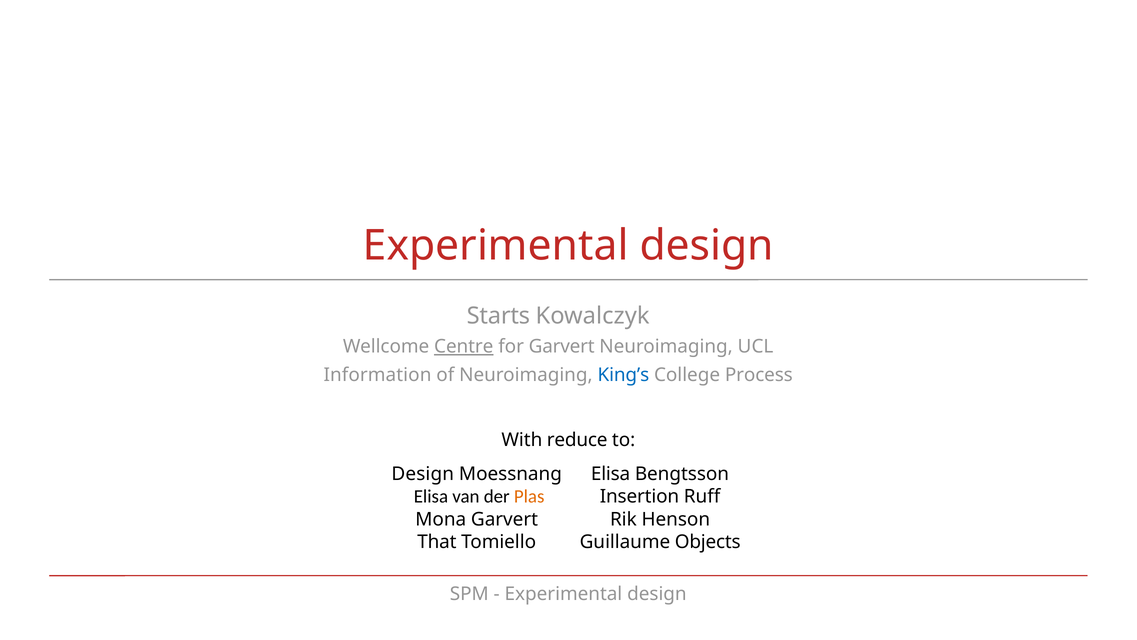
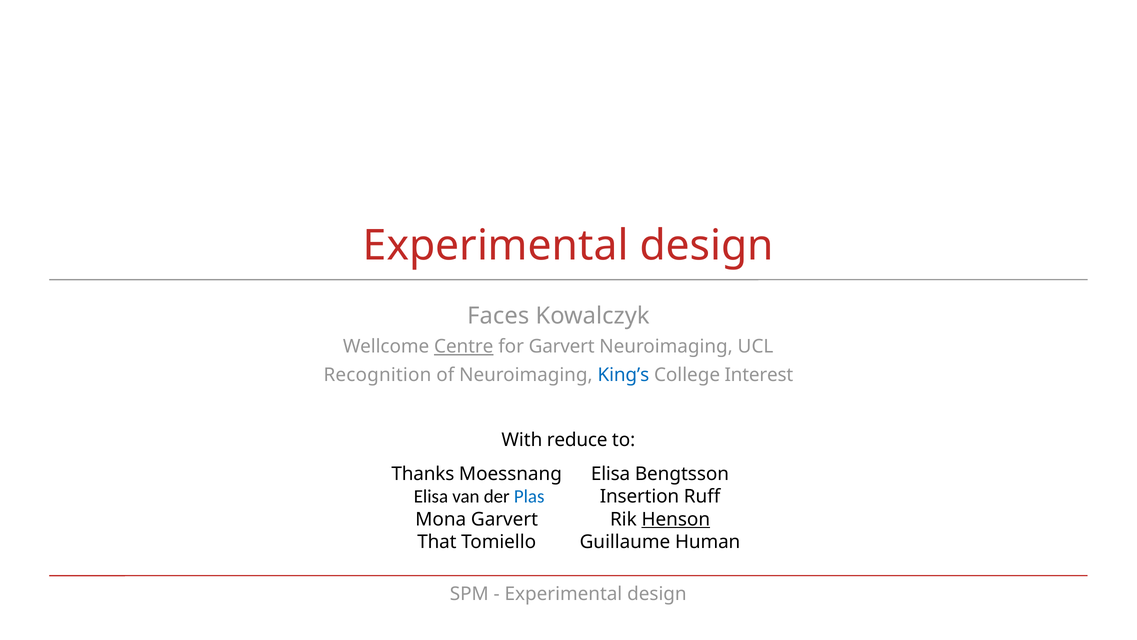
Starts: Starts -> Faces (498, 315)
Information: Information -> Recognition (377, 375)
Process: Process -> Interest (759, 375)
Design: Design -> Thanks (423, 473)
Plas colour: orange -> blue (529, 496)
Henson underline: none -> present (676, 519)
Objects: Objects -> Human (708, 542)
